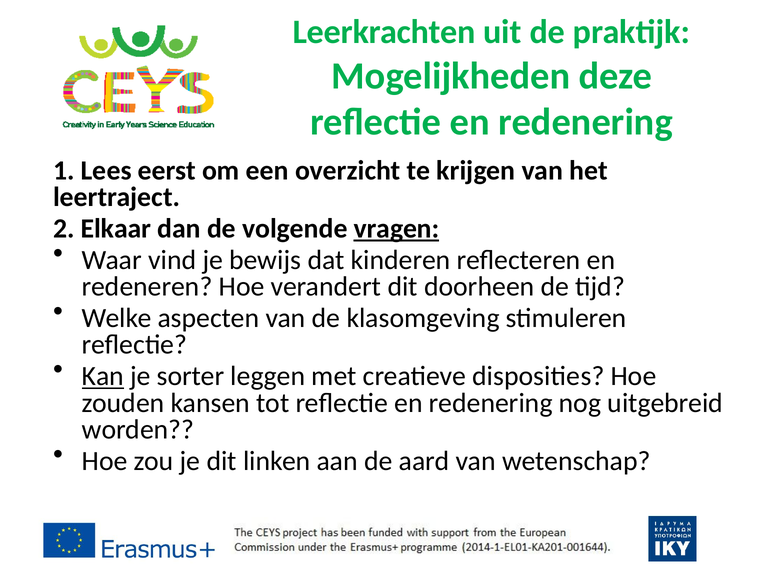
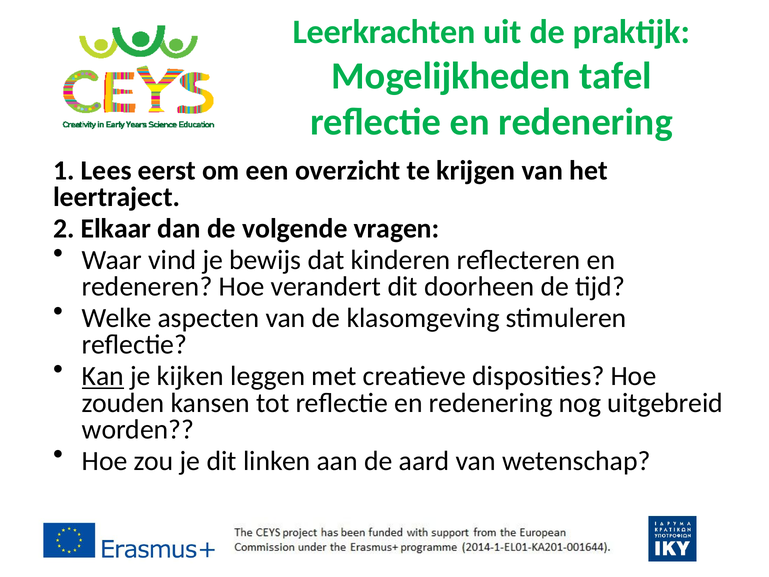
deze: deze -> tafel (615, 76)
vragen underline: present -> none (397, 228)
sorter: sorter -> kijken (190, 376)
